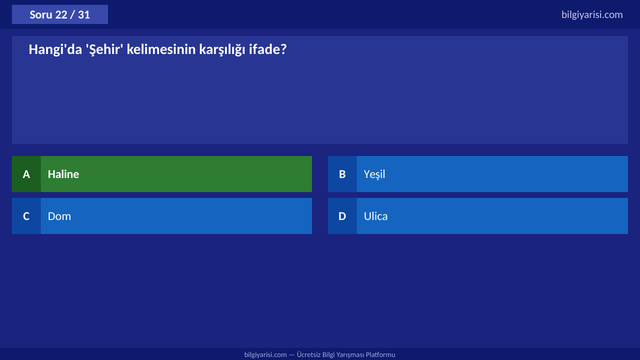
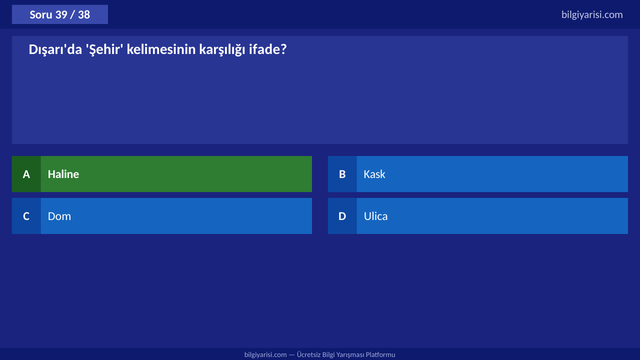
22: 22 -> 39 (61, 15)
31: 31 -> 38 (84, 15)
Hangi'da: Hangi'da -> Dışarı'da (56, 49)
Yeşil: Yeşil -> Kask (375, 174)
